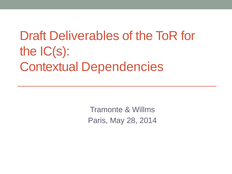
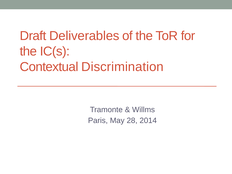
Dependencies: Dependencies -> Discrimination (122, 67)
